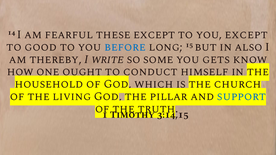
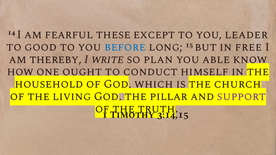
you except: except -> leader (246, 34)
also: also -> free (248, 47)
some: some -> plan (158, 59)
gets: gets -> able (216, 59)
support colour: blue -> purple (242, 97)
